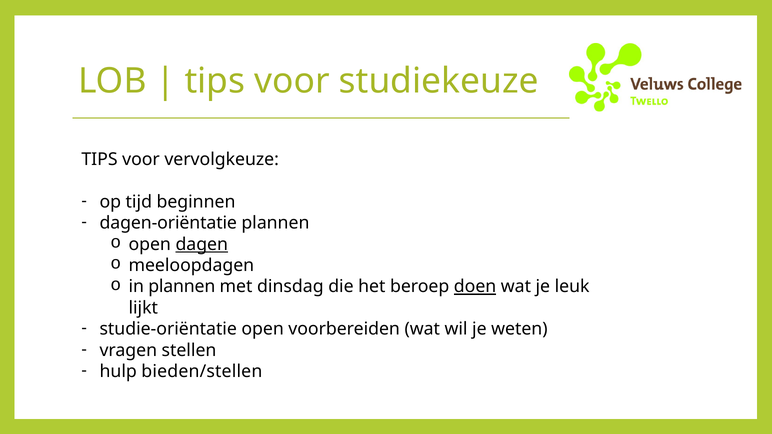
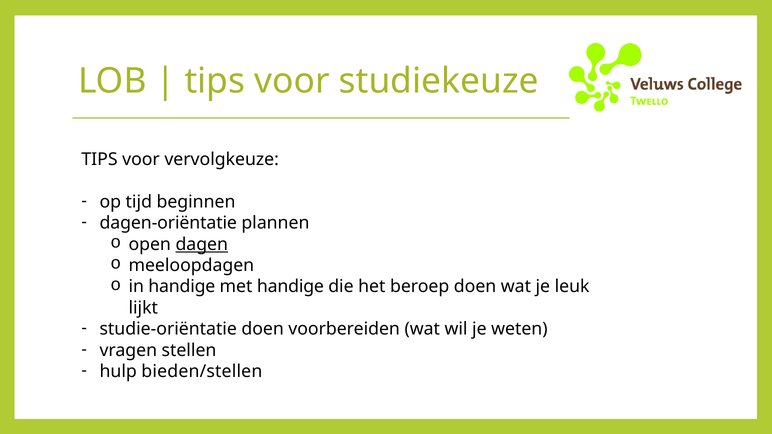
in plannen: plannen -> handige (182, 287)
met dinsdag: dinsdag -> handige (290, 287)
doen underline: present -> none (475, 287)
studie-oriëntatie open: open -> doen (263, 329)
